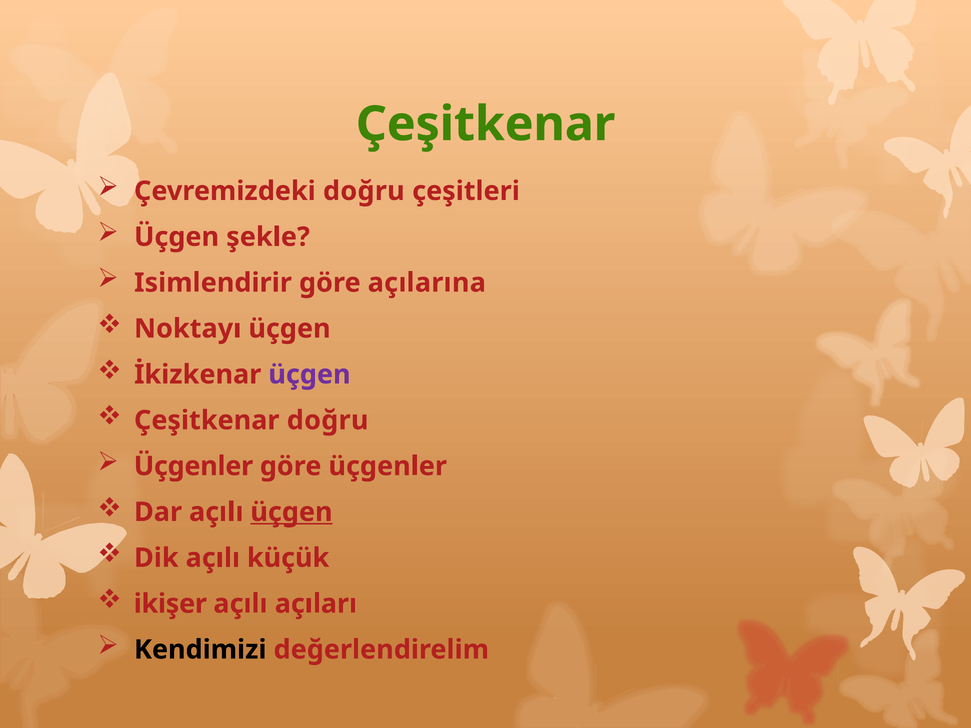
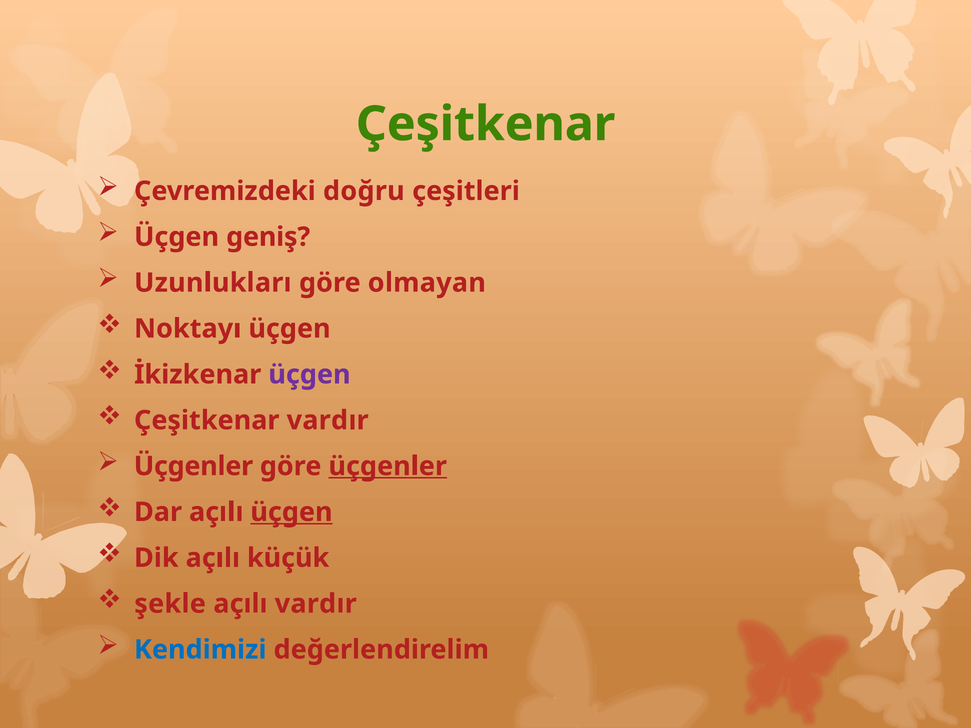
şekle: şekle -> geniş (268, 237)
Isimlendirir: Isimlendirir -> Uzunlukları (213, 283)
açılarına: açılarına -> olmayan (427, 283)
Çeşitkenar doğru: doğru -> vardır (328, 421)
üçgenler underline: none -> present (388, 466)
ikişer: ikişer -> şekle (170, 604)
açılı açıları: açıları -> vardır (316, 604)
Kendimizi colour: black -> blue (200, 650)
